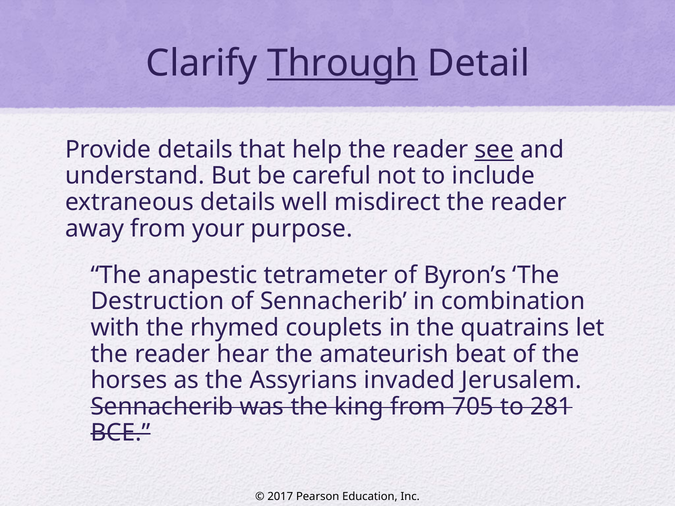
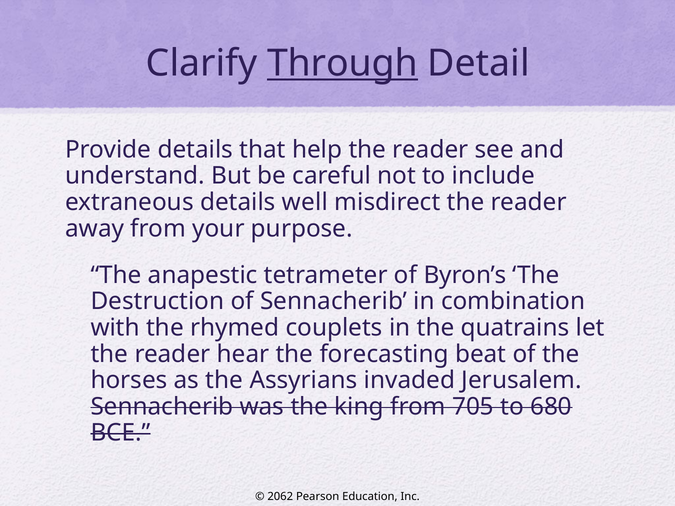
see underline: present -> none (494, 150)
amateurish: amateurish -> forecasting (384, 354)
281: 281 -> 680 (551, 407)
2017: 2017 -> 2062 (280, 497)
